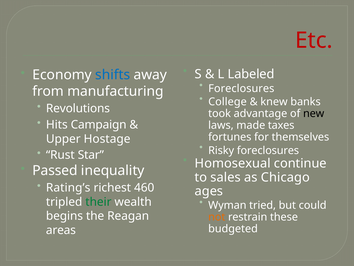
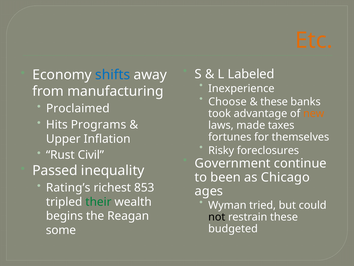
Etc colour: red -> orange (314, 40)
Foreclosures: Foreclosures -> Inexperience (241, 88)
College: College -> Choose (228, 102)
knew: knew -> these (274, 102)
Revolutions: Revolutions -> Proclaimed (78, 108)
new colour: black -> orange (314, 113)
Campaign: Campaign -> Programs (99, 124)
Hostage: Hostage -> Inflation (107, 139)
Star: Star -> Civil (91, 155)
Homosexual: Homosexual -> Government (233, 163)
sales: sales -> been (226, 177)
460: 460 -> 853 (144, 187)
not colour: orange -> black (217, 217)
areas: areas -> some (61, 230)
